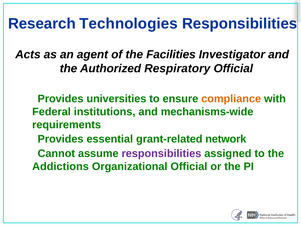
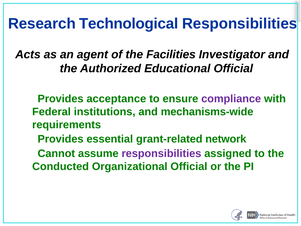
Technologies: Technologies -> Technological (129, 24)
Respiratory: Respiratory -> Educational (177, 69)
universities: universities -> acceptance (116, 99)
compliance colour: orange -> purple (231, 99)
Addictions: Addictions -> Conducted (61, 166)
